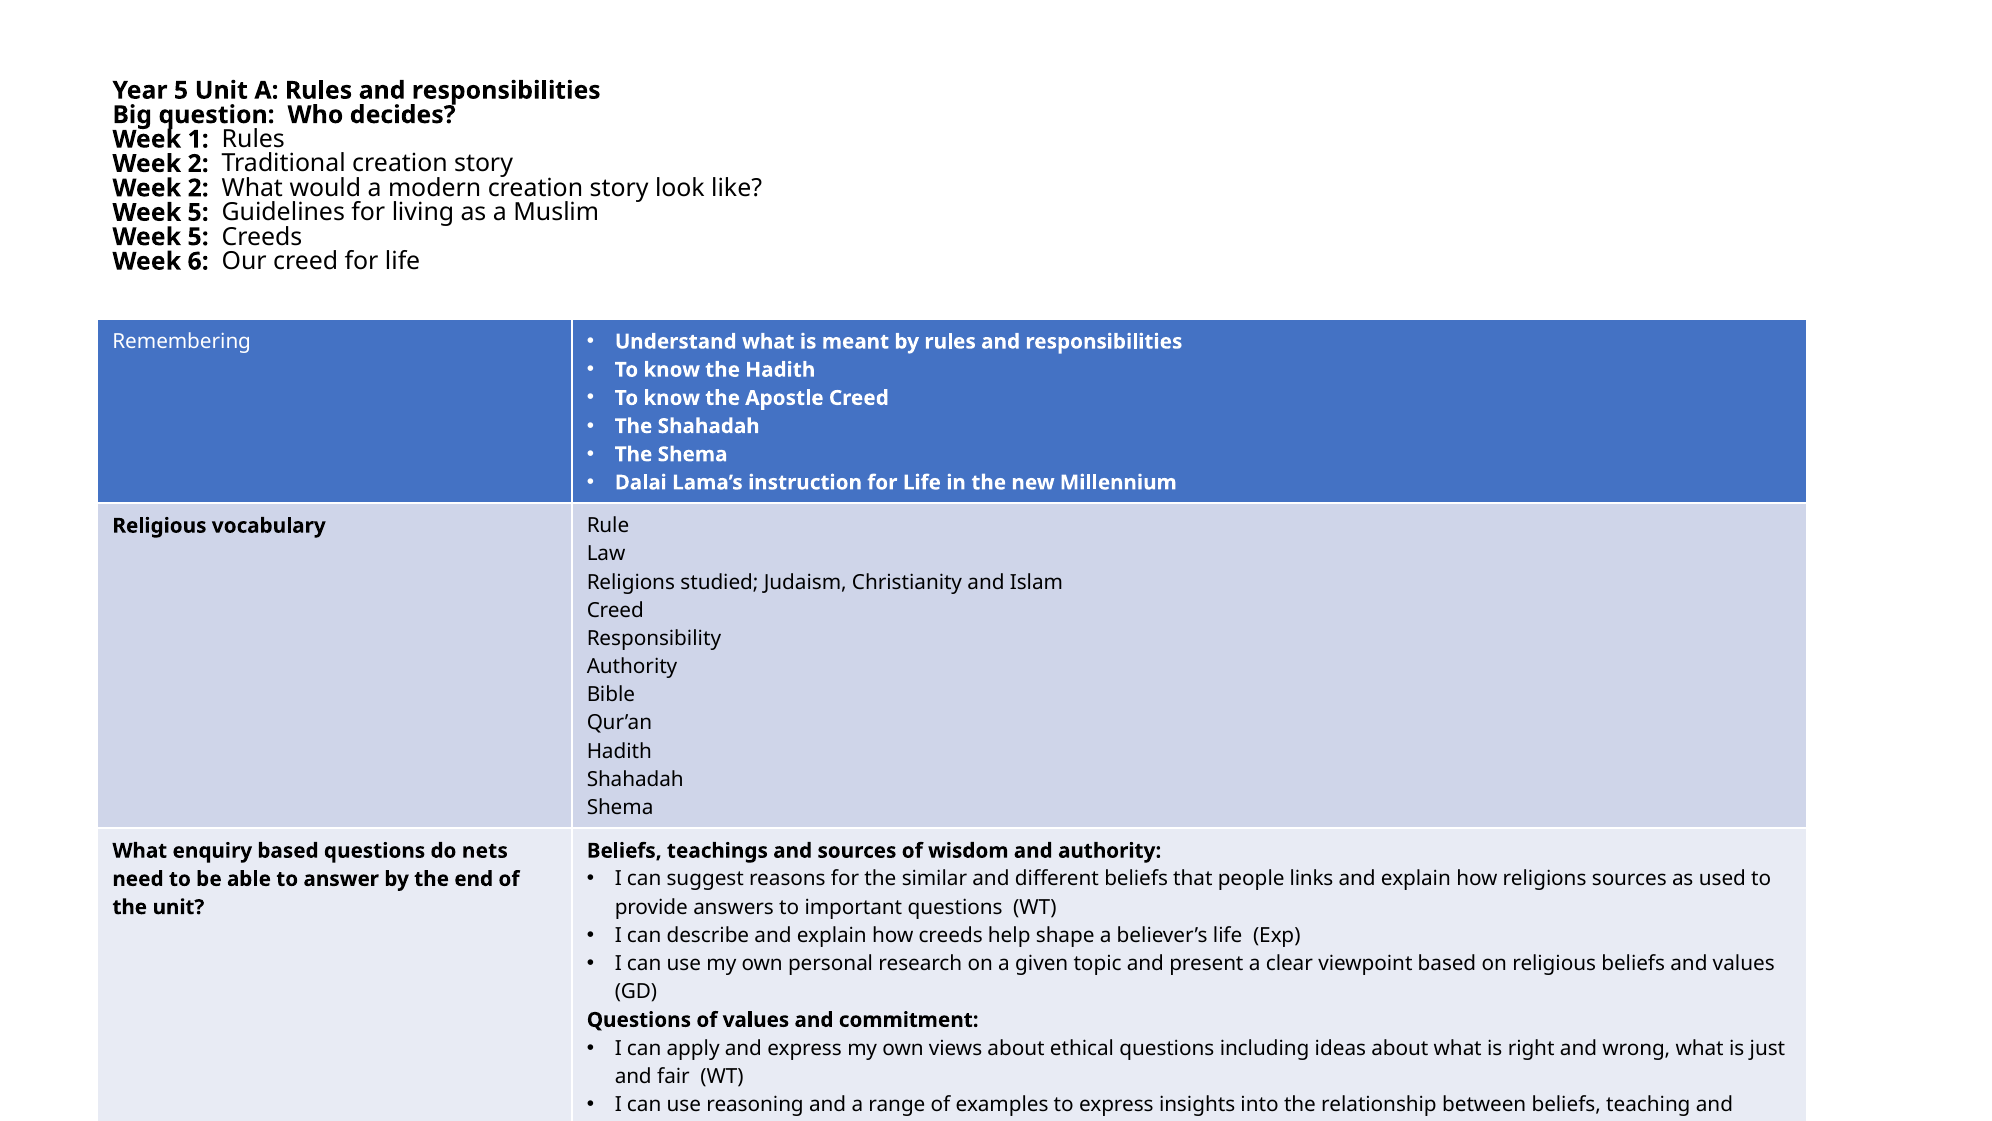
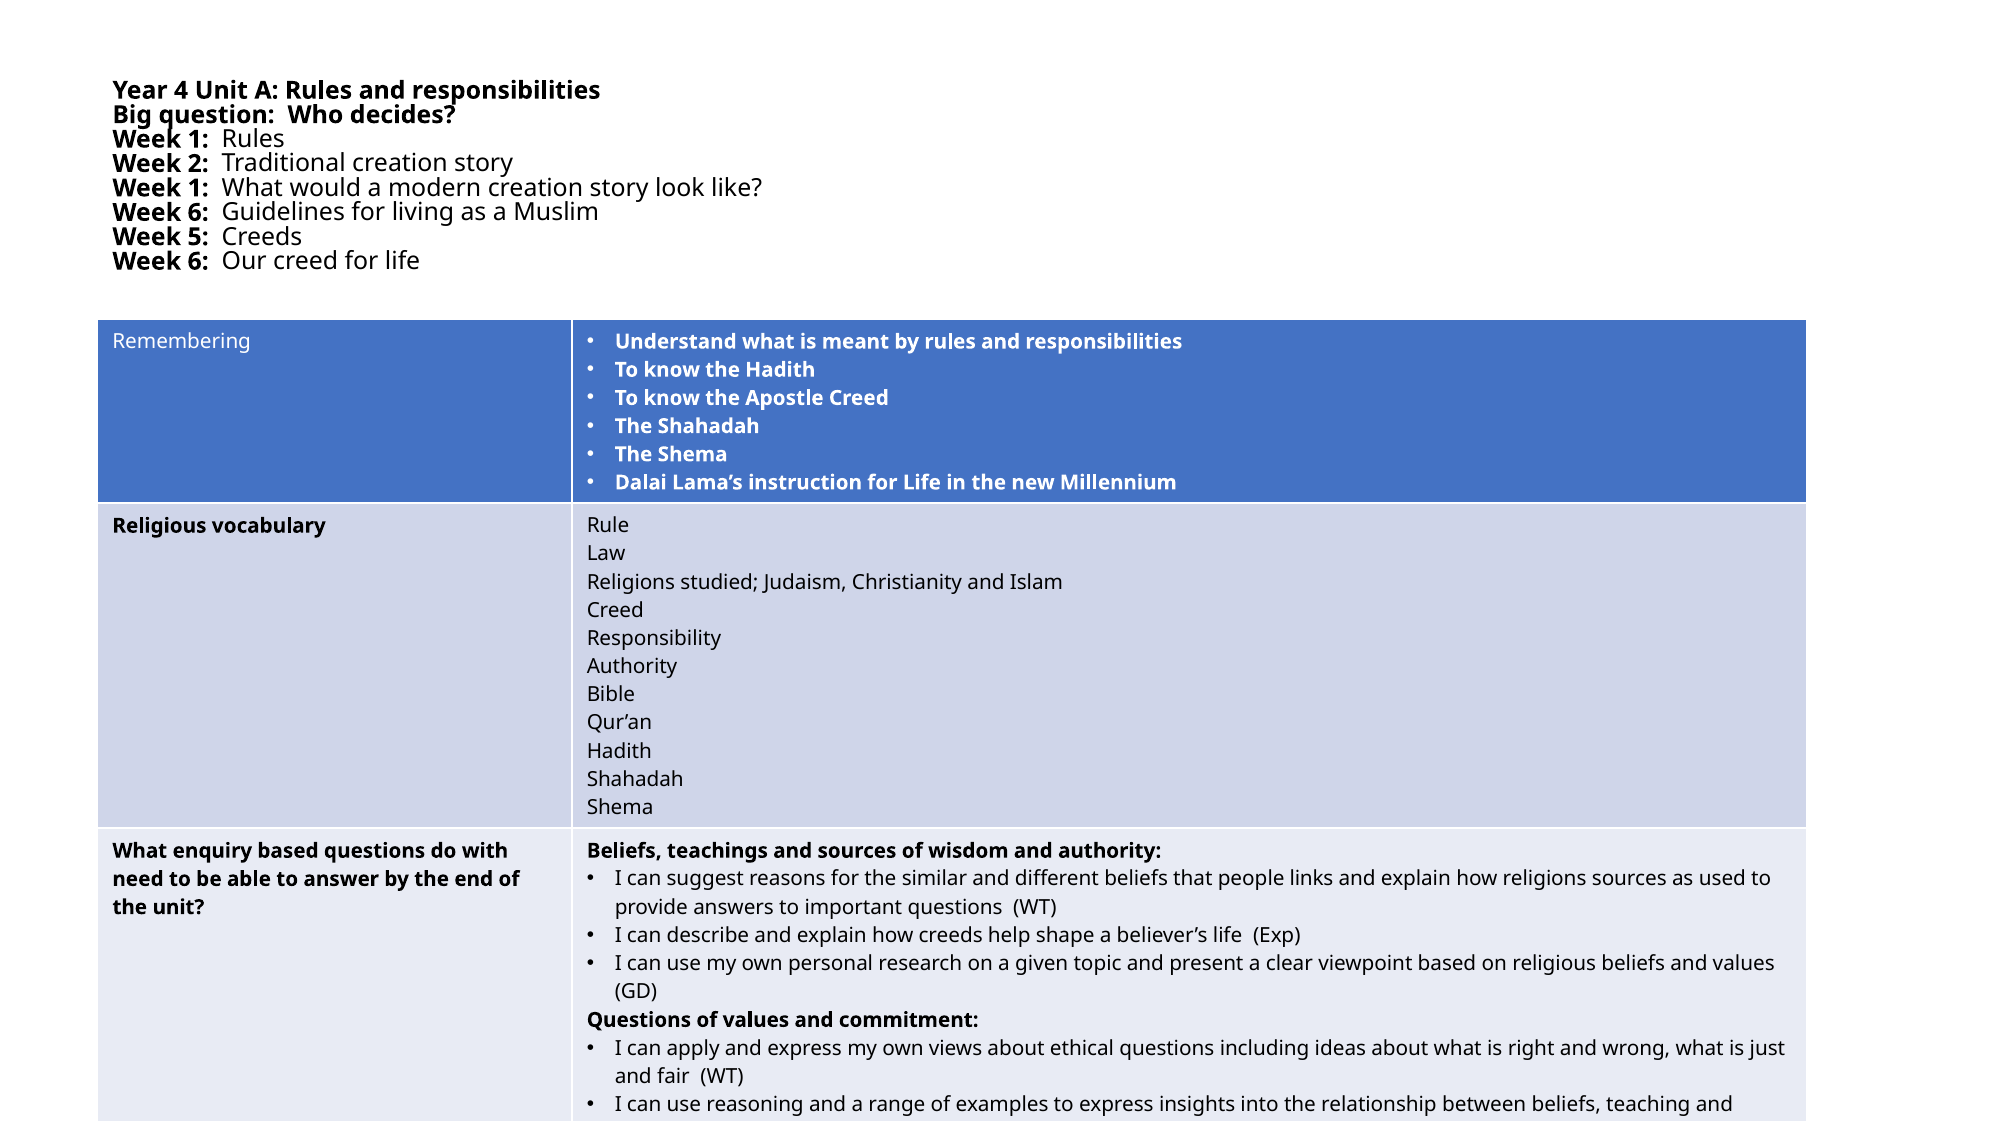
Year 5: 5 -> 4 (181, 90)
2: 2 -> 1 (198, 188)
5: 5 -> 6 (198, 212)
do nets: nets -> with (485, 850)
